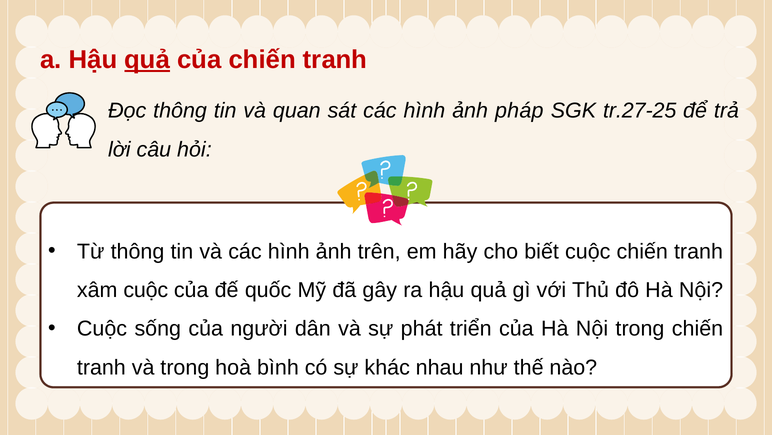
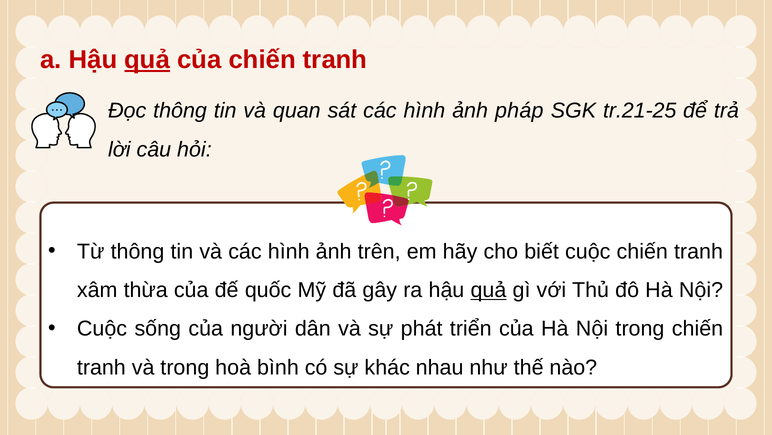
tr.27-25: tr.27-25 -> tr.21-25 (640, 111)
xâm cuộc: cuộc -> thừa (146, 290)
quả underline: none -> present (488, 290)
